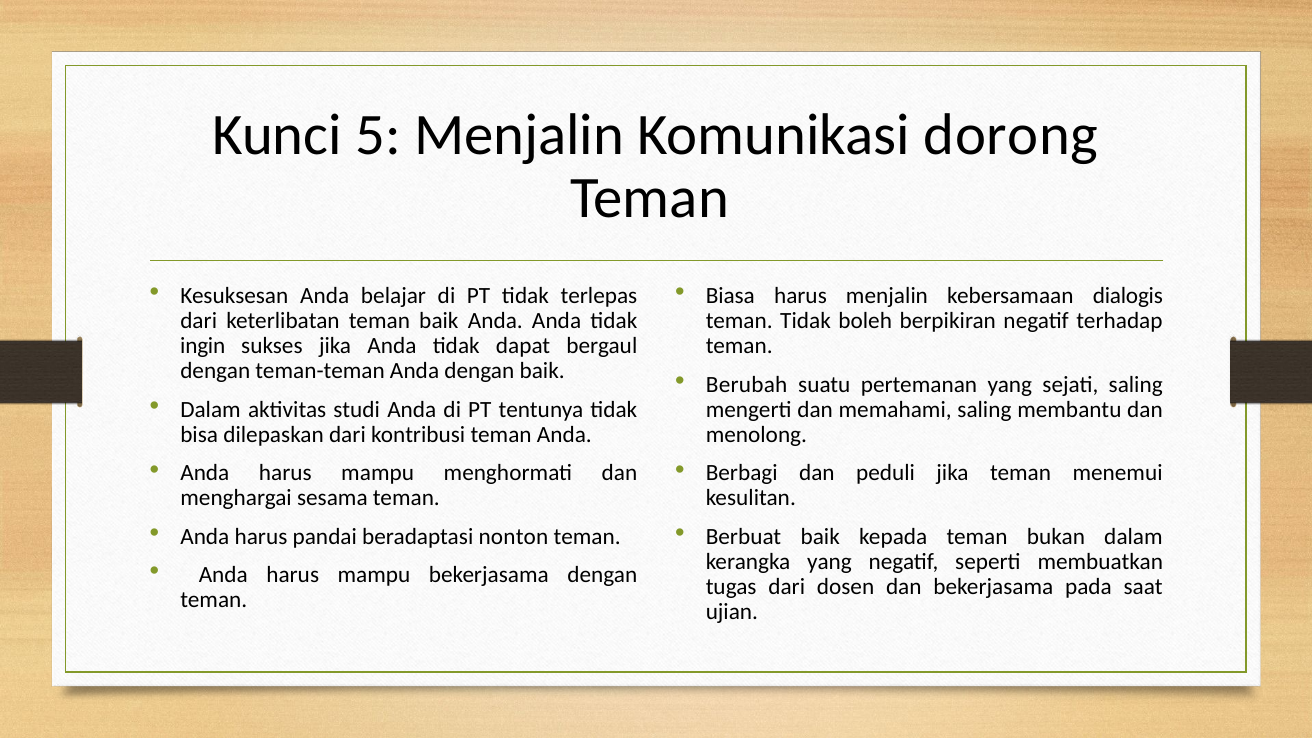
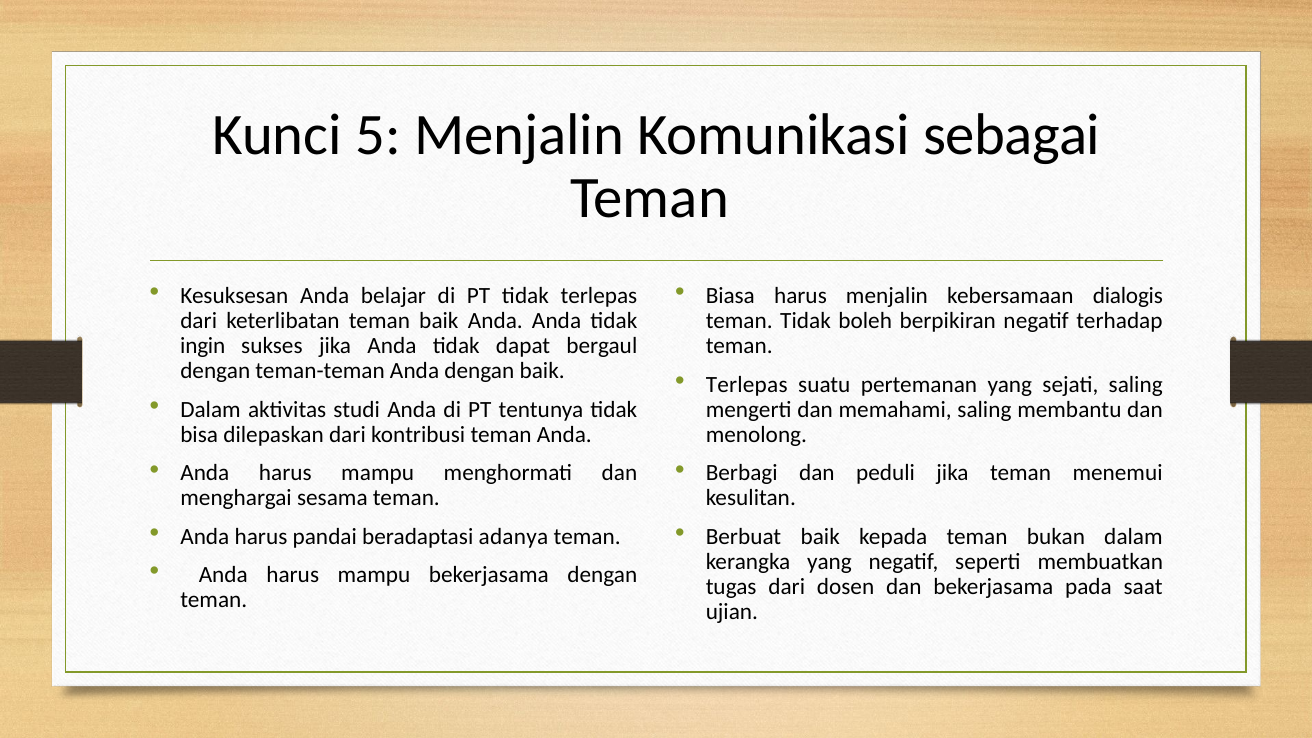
dorong: dorong -> sebagai (1012, 135)
Berubah: Berubah -> Terlepas (747, 385)
nonton: nonton -> adanya (513, 537)
